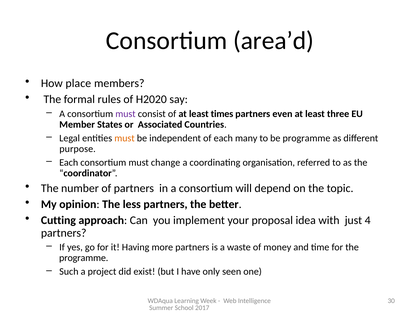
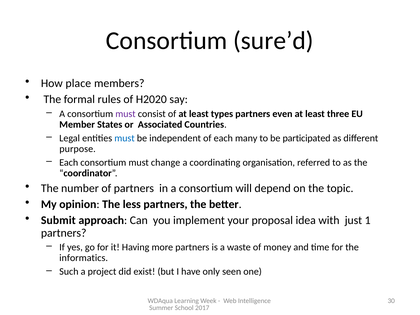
area’d: area’d -> sure’d (273, 41)
times: times -> types (222, 114)
must colour: orange -> blue (125, 138)
be programme: programme -> participated (307, 138)
Cutting: Cutting -> Submit (58, 220)
4: 4 -> 1 (368, 220)
programme: programme -> informatics (84, 258)
